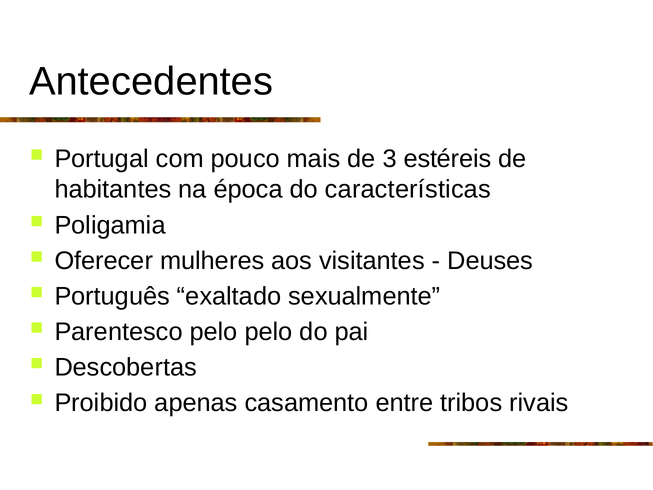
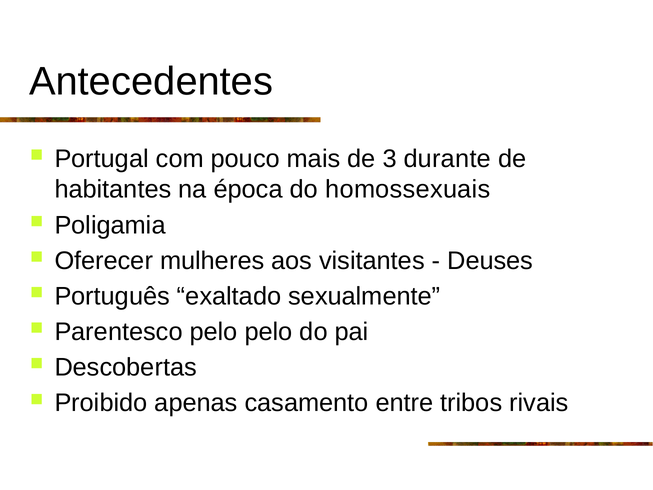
estéreis: estéreis -> durante (447, 159)
características: características -> homossexuais (408, 189)
